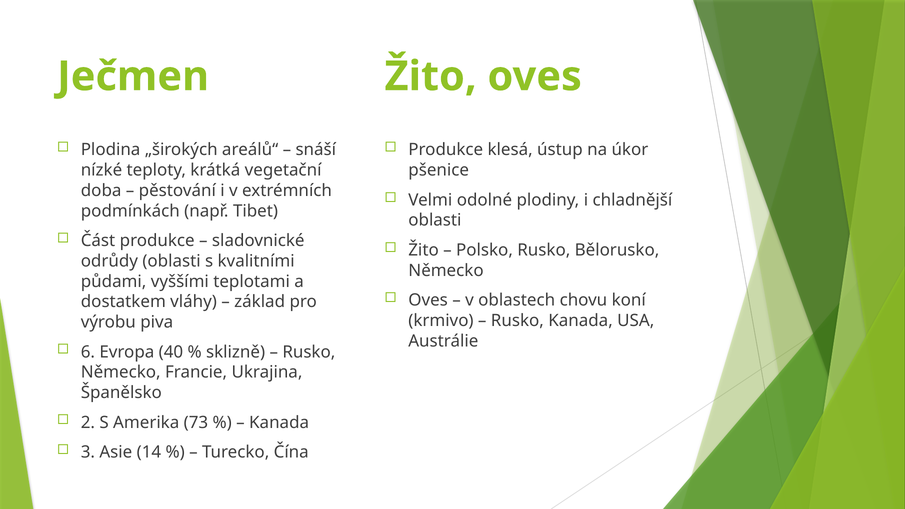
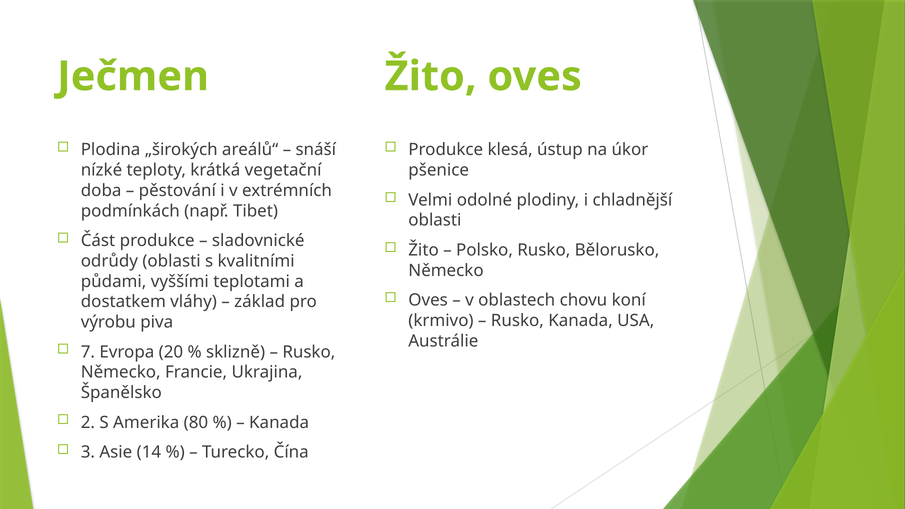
6: 6 -> 7 (88, 352)
40: 40 -> 20 (171, 352)
73: 73 -> 80 (196, 423)
